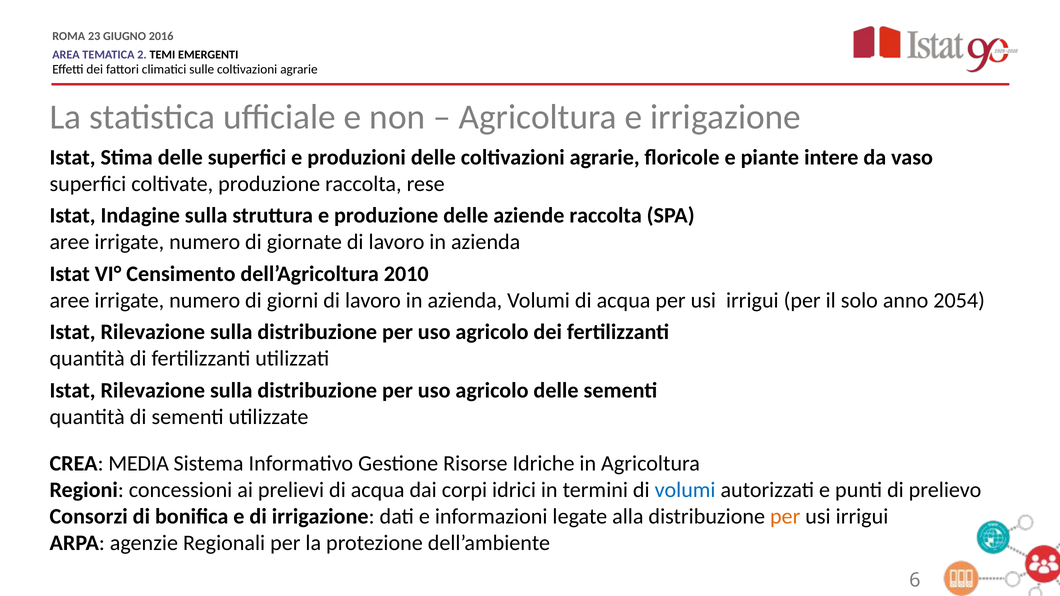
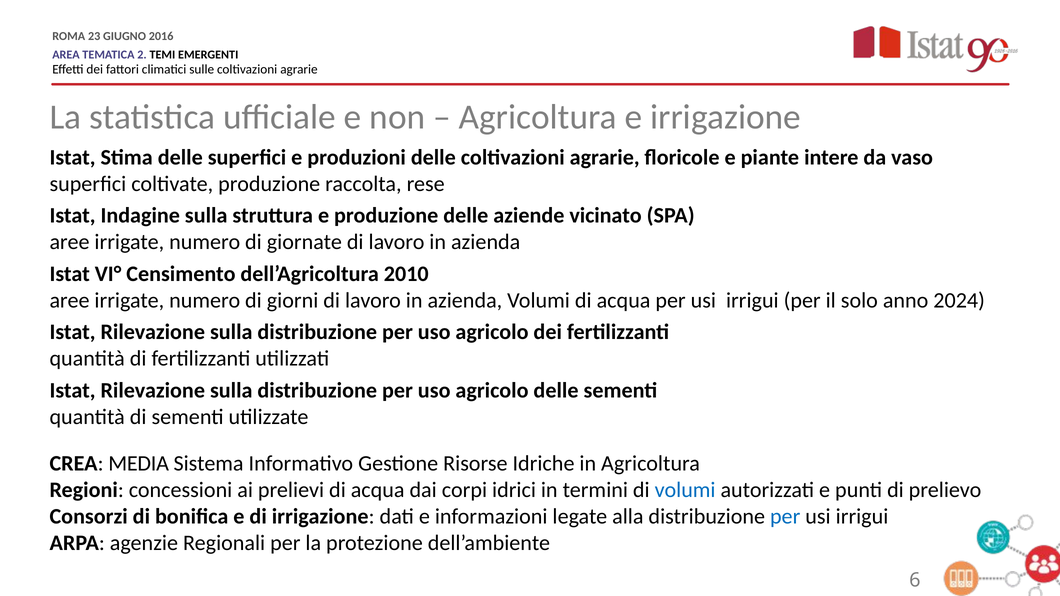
aziende raccolta: raccolta -> vicinato (606, 216)
2054: 2054 -> 2024 (959, 300)
per colour: orange -> blue (785, 516)
